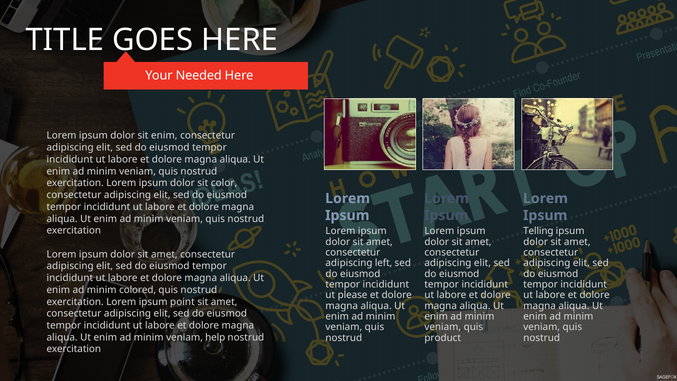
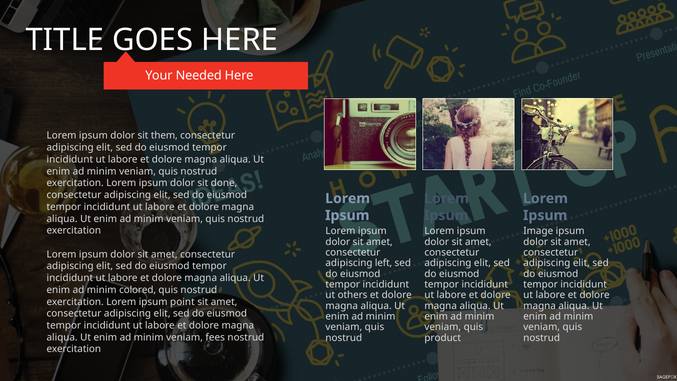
sit enim: enim -> them (164, 136)
color: color -> done (224, 183)
Telling: Telling -> Image (538, 231)
please: please -> others (353, 295)
help: help -> fees (215, 337)
